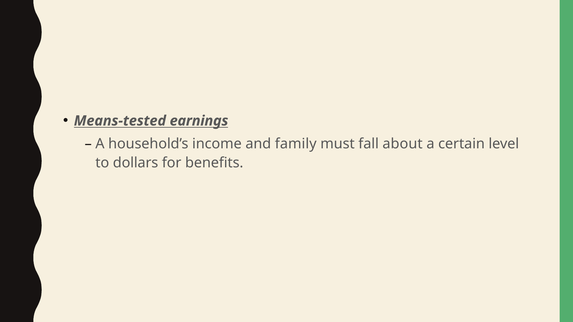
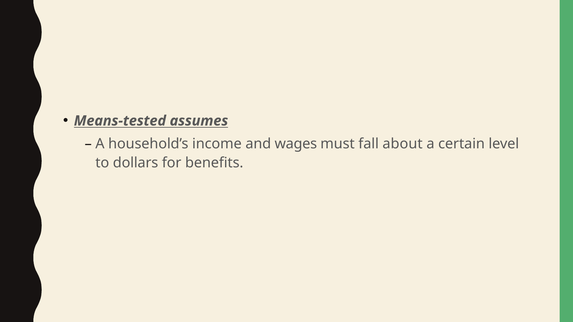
earnings: earnings -> assumes (199, 121)
family: family -> wages (296, 144)
